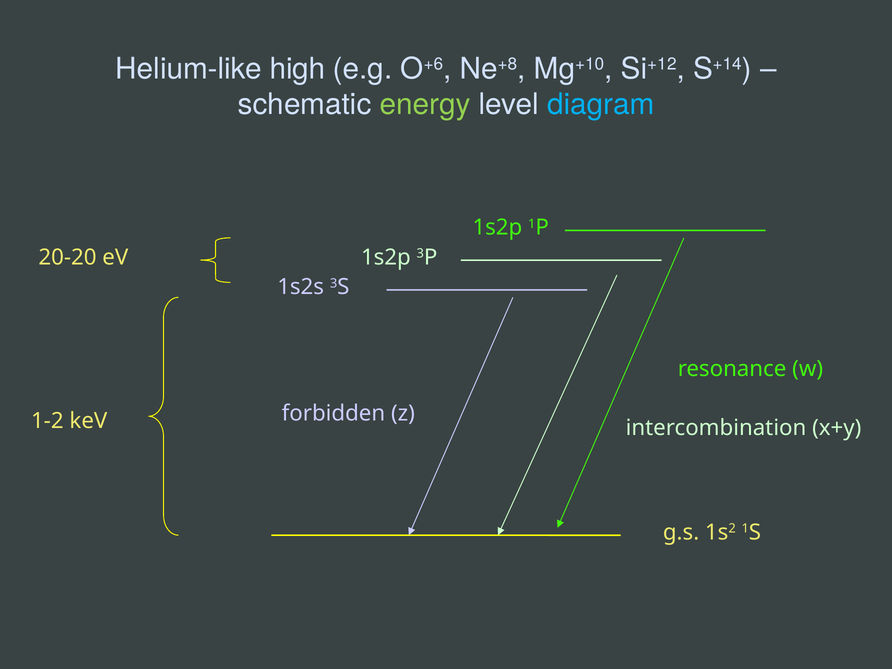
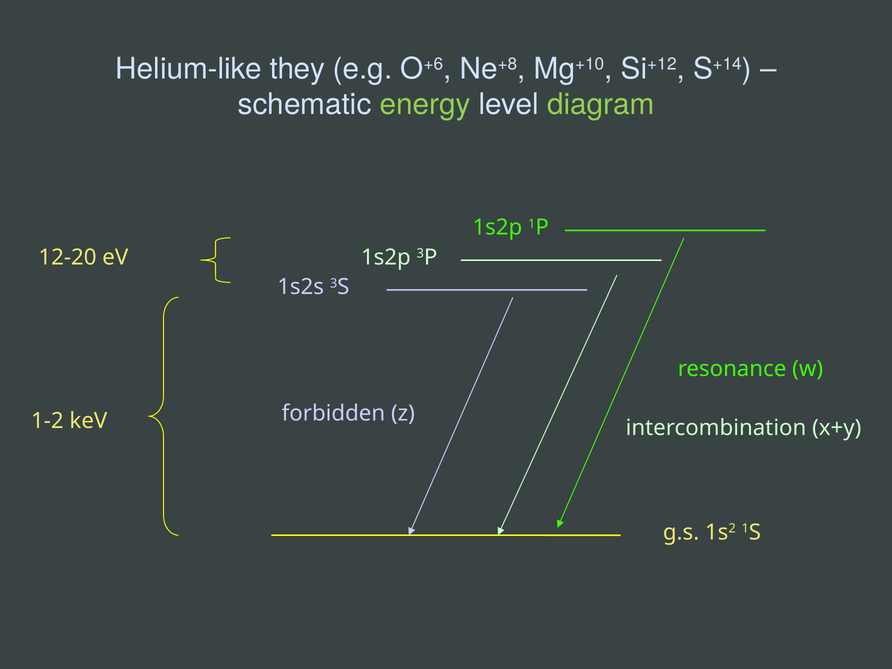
high: high -> they (297, 69)
diagram colour: light blue -> light green (601, 105)
20-20: 20-20 -> 12-20 (68, 257)
